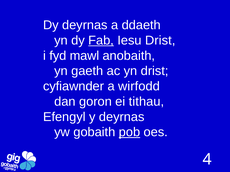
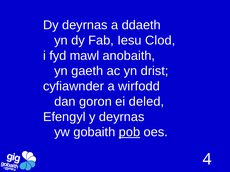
Fab underline: present -> none (101, 40)
Iesu Drist: Drist -> Clod (160, 40)
tithau: tithau -> deled (146, 102)
